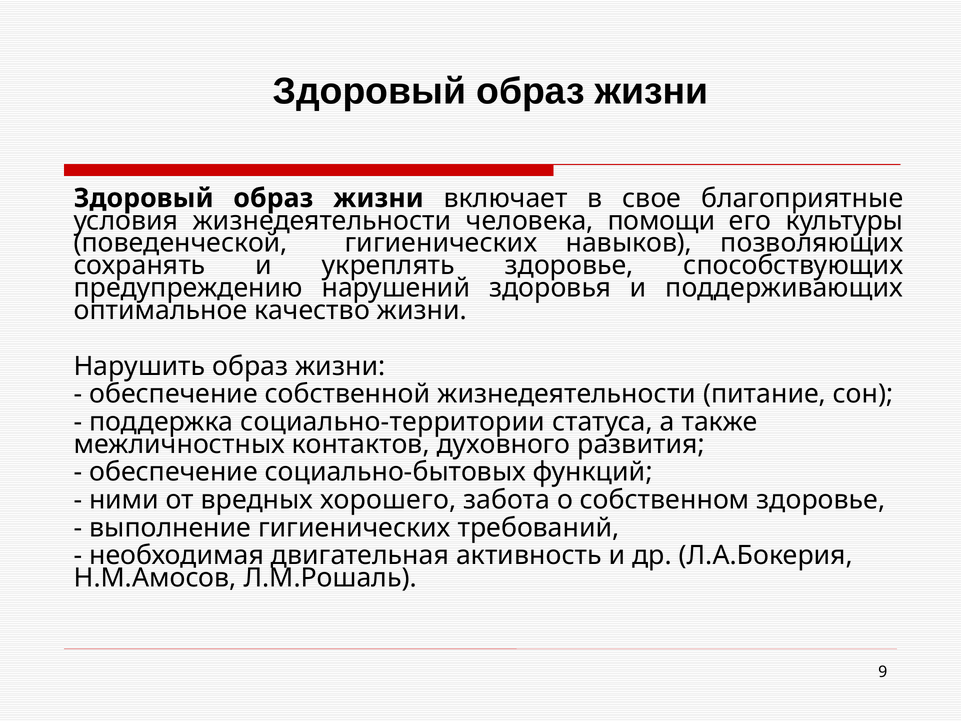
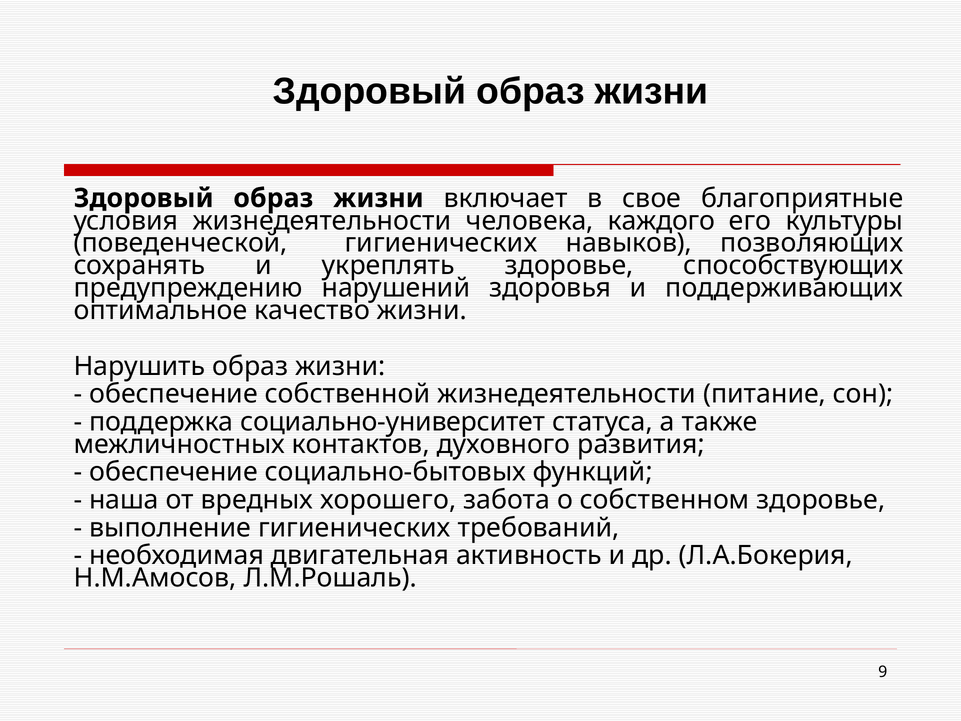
помощи: помощи -> каждого (661, 221)
социально-территории: социально-территории -> социально-университет (393, 422)
ними: ними -> наша (124, 500)
